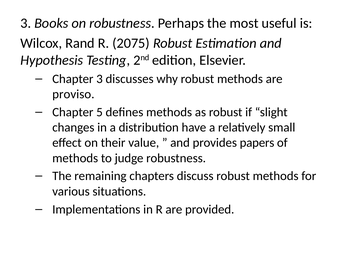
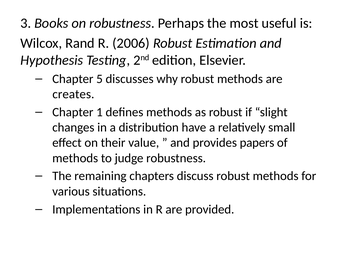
2075: 2075 -> 2006 (131, 43)
Chapter 3: 3 -> 5 (100, 79)
proviso: proviso -> creates (73, 94)
5: 5 -> 1 (100, 112)
